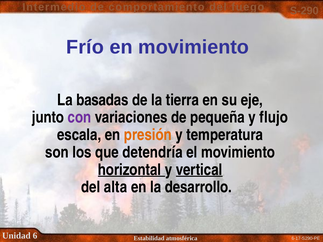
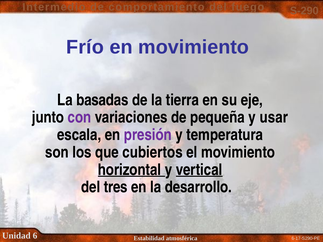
flujo: flujo -> usar (274, 118)
presión colour: orange -> purple (148, 135)
detendría: detendría -> cubiertos (153, 152)
alta: alta -> tres (116, 187)
